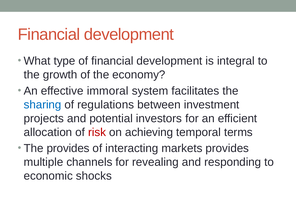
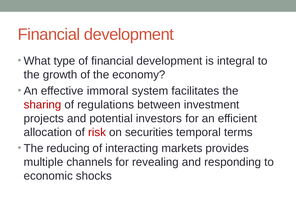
sharing colour: blue -> red (43, 105)
achieving: achieving -> securities (149, 132)
The provides: provides -> reducing (68, 148)
